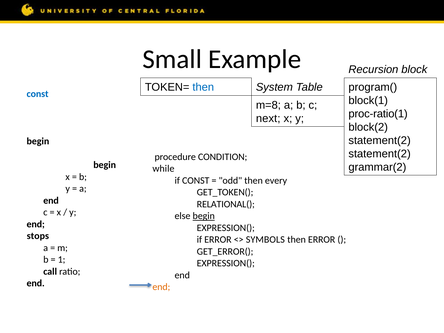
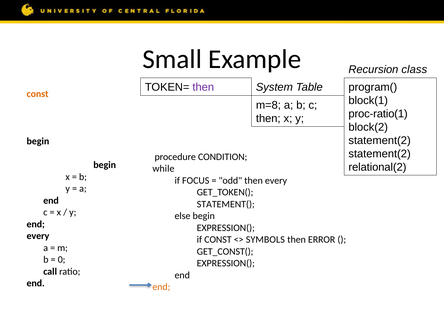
Recursion block: block -> class (414, 69)
then colour: blue -> purple (203, 87)
const colour: blue -> orange (38, 94)
next: next -> then (268, 119)
grammar(2: grammar(2 -> relational(2 (377, 167)
if CONST: CONST -> FOCUS (196, 180)
RELATIONAL(: RELATIONAL( -> STATEMENT( (226, 204)
begin underline: present -> none (204, 216)
stops: stops -> every (38, 236)
if ERROR: ERROR -> CONST (218, 240)
GET_ERROR(: GET_ERROR( -> GET_CONST( (225, 251)
1: 1 -> 0 (62, 260)
